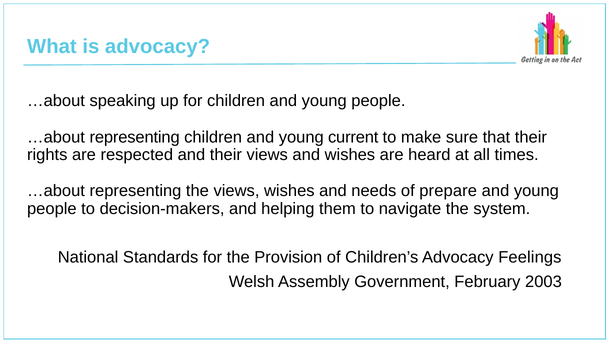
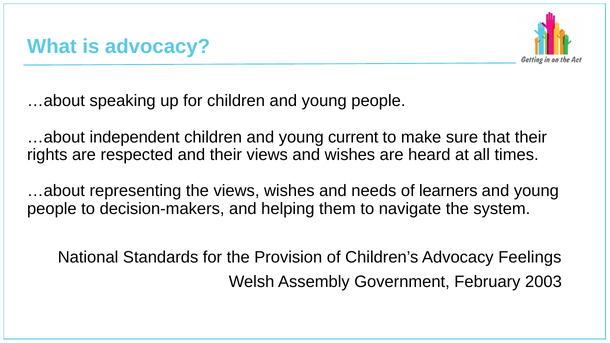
representing: representing -> independent (135, 137)
prepare: prepare -> learners (448, 191)
